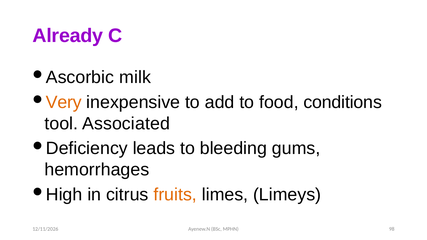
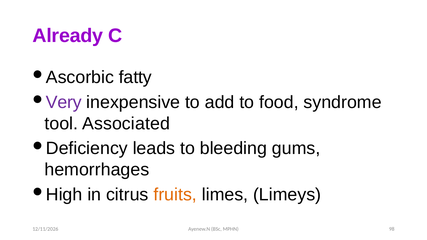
milk: milk -> fatty (135, 77)
Very colour: orange -> purple (64, 102)
conditions: conditions -> syndrome (343, 102)
